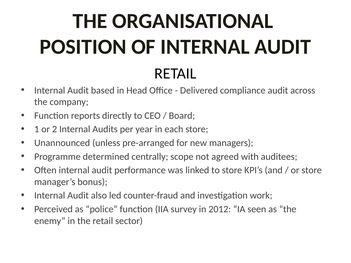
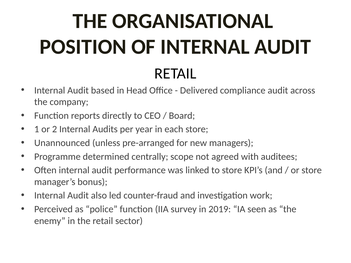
2012: 2012 -> 2019 (220, 209)
